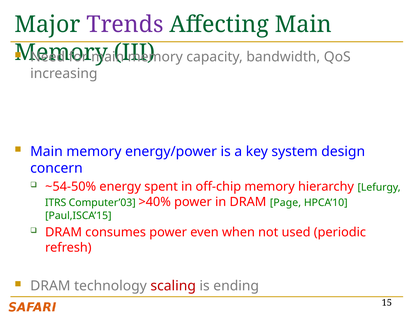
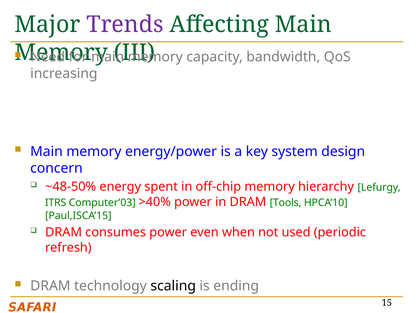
~54-50%: ~54-50% -> ~48-50% (71, 186)
Page: Page -> Tools (286, 203)
scaling colour: red -> black (173, 286)
